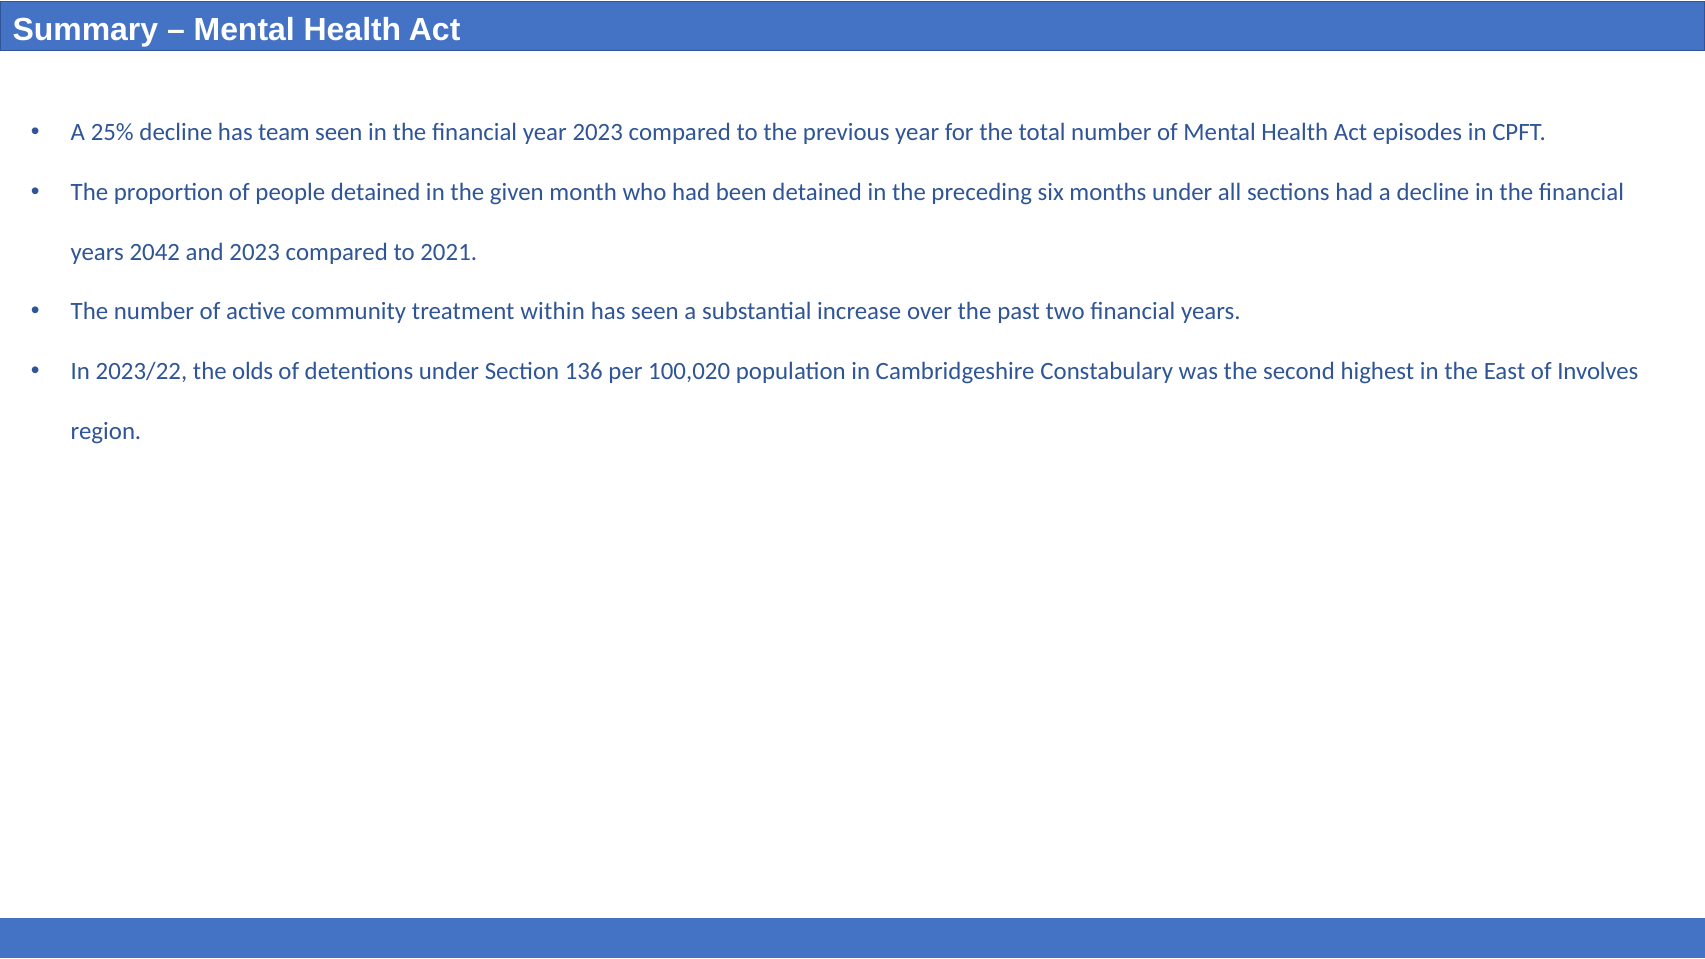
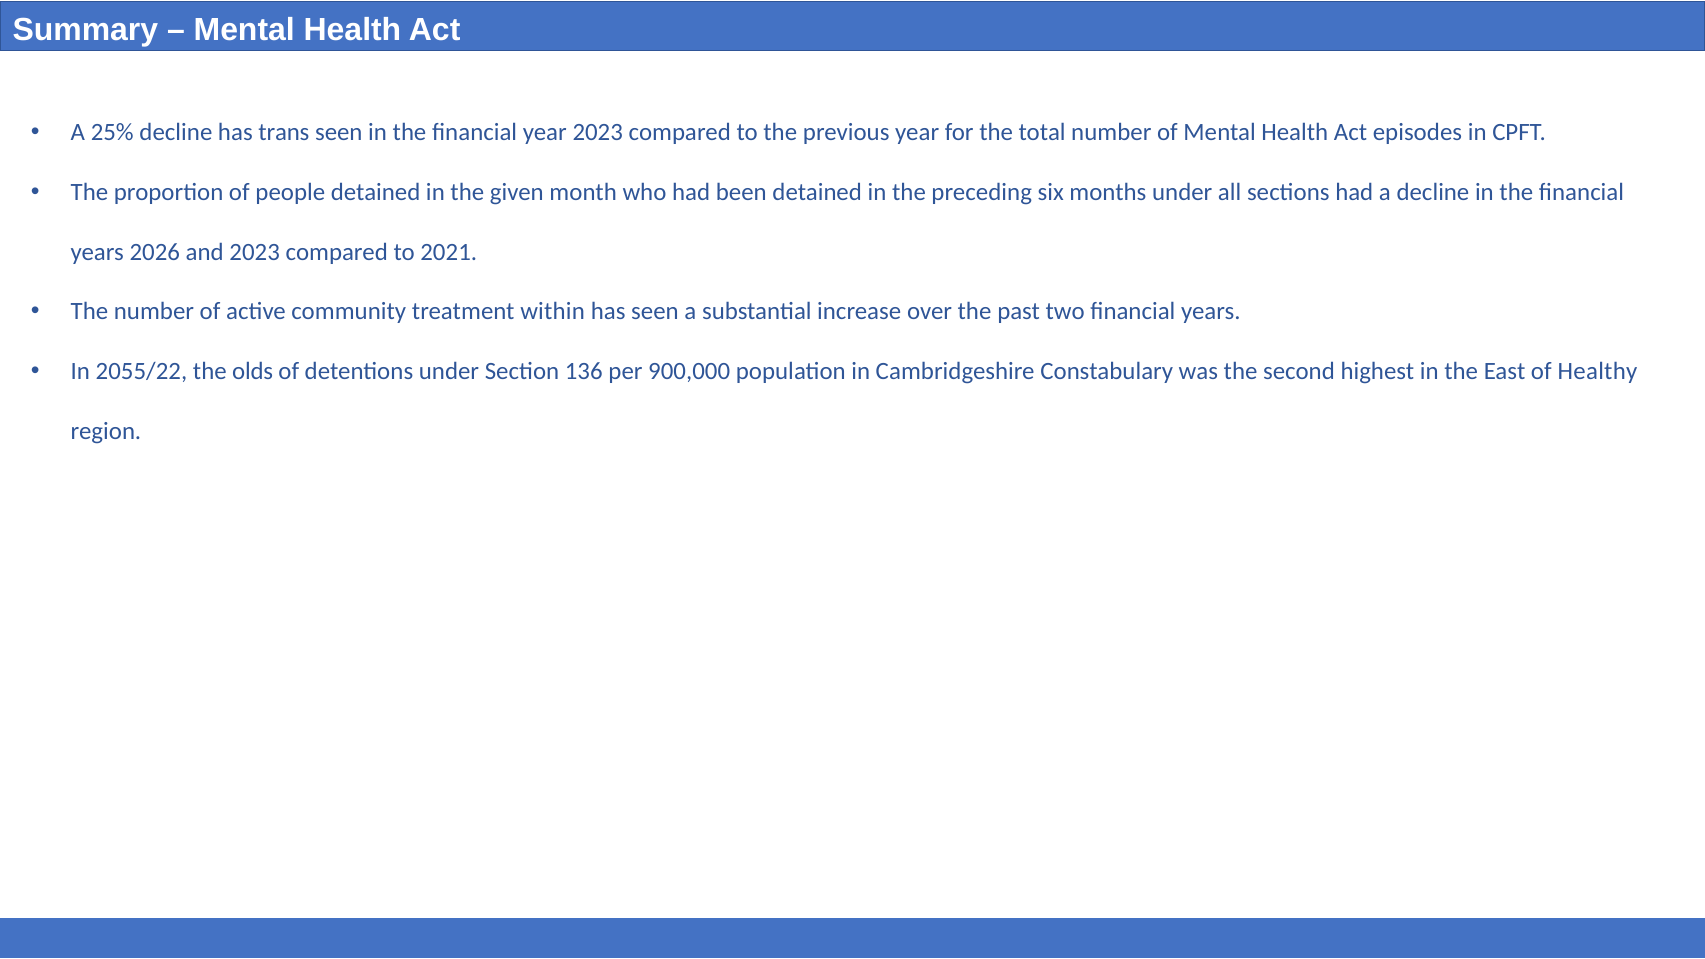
team: team -> trans (284, 132)
2042: 2042 -> 2026 (155, 252)
2023/22: 2023/22 -> 2055/22 (141, 371)
100,020: 100,020 -> 900,000 (689, 371)
Involves: Involves -> Healthy (1598, 371)
